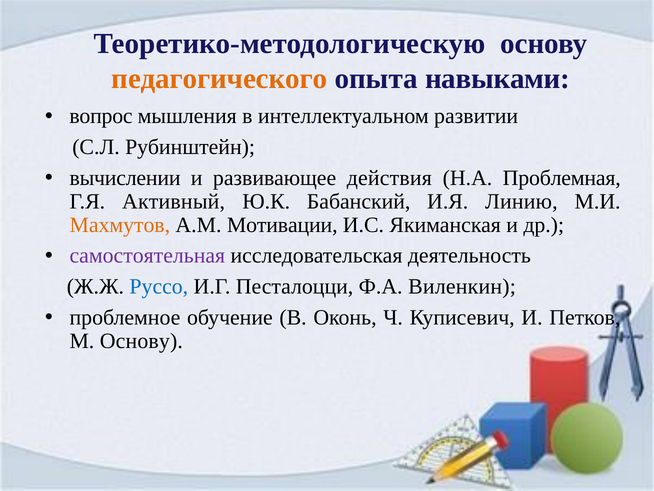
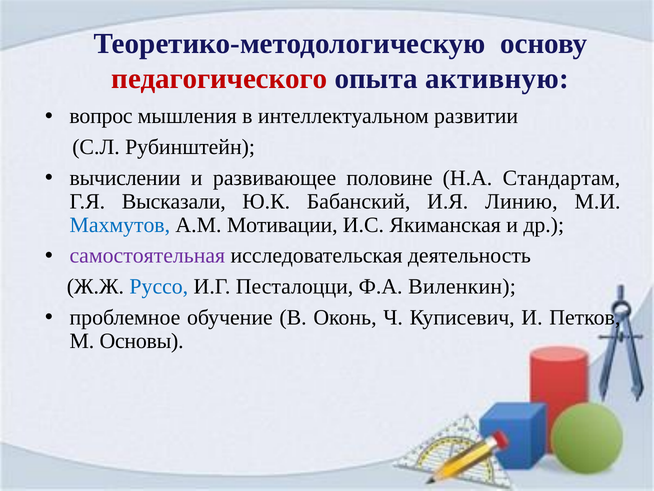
педагогического colour: orange -> red (219, 78)
навыками: навыками -> активную (497, 78)
действия: действия -> половине (390, 178)
Проблемная: Проблемная -> Стандартам (562, 178)
Активный: Активный -> Высказали (174, 201)
Махмутов colour: orange -> blue (120, 225)
М Основу: Основу -> Основы (142, 341)
